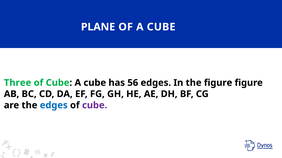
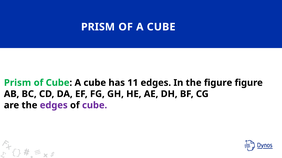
PLANE: PLANE -> PRISM (98, 27)
Three: Three -> Prism (18, 83)
56: 56 -> 11 (133, 83)
edges colour: blue -> purple (54, 106)
